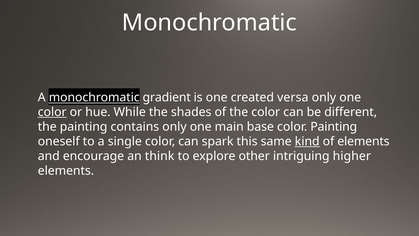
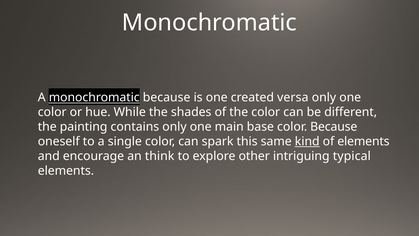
monochromatic gradient: gradient -> because (167, 97)
color underline: present -> none (52, 112)
color Painting: Painting -> Because (334, 127)
higher: higher -> typical (352, 156)
